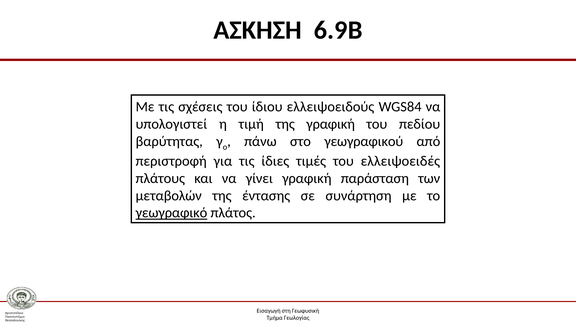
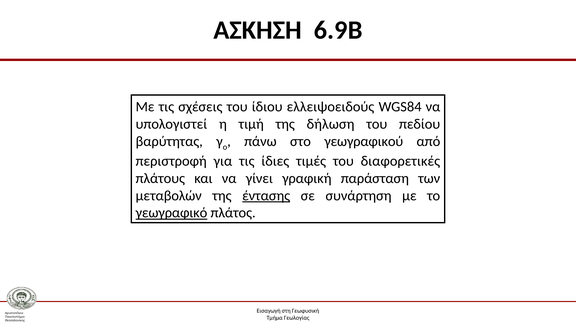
της γραφική: γραφική -> δήλωση (331, 124)
ελλειψοειδές: ελλειψοειδές -> διαφορετικές (400, 161)
έντασης underline: none -> present (266, 196)
